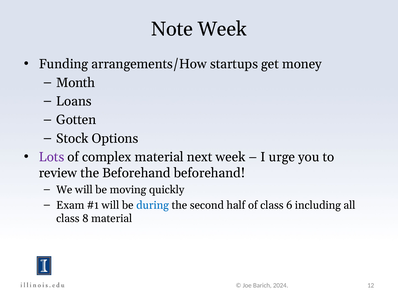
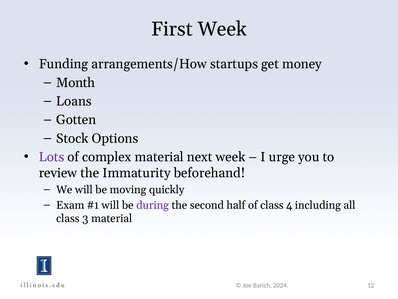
Note: Note -> First (172, 29)
the Beforehand: Beforehand -> Immaturity (136, 173)
during colour: blue -> purple (153, 205)
6: 6 -> 4 (289, 205)
8: 8 -> 3 (85, 218)
